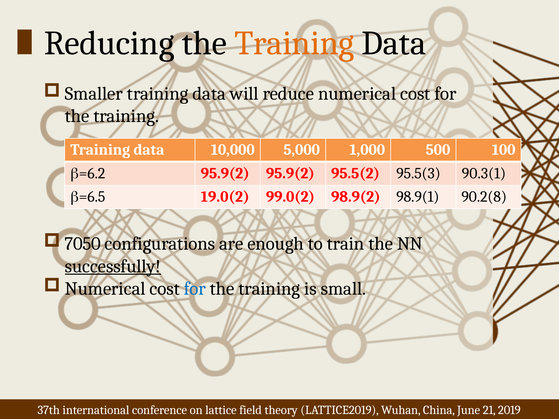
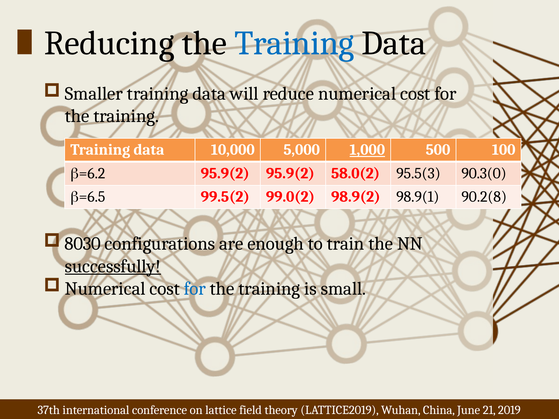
Training colour: orange -> blue (294, 43)
1,000 underline: none -> present (367, 150)
95.5(2: 95.5(2 -> 58.0(2 (356, 173)
90.3(1: 90.3(1 -> 90.3(0 (484, 173)
19.0(2: 19.0(2 -> 99.5(2 (225, 197)
7050: 7050 -> 8030 (83, 244)
